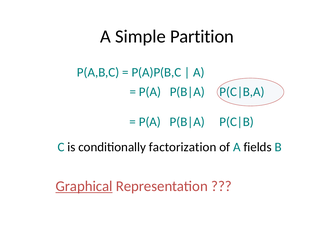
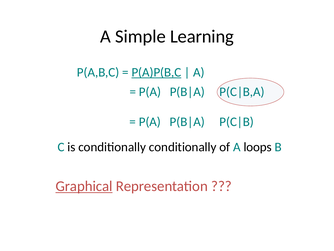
Partition: Partition -> Learning (202, 36)
P(A)P(B,C underline: none -> present (156, 72)
conditionally factorization: factorization -> conditionally (183, 147)
fields: fields -> loops (258, 147)
